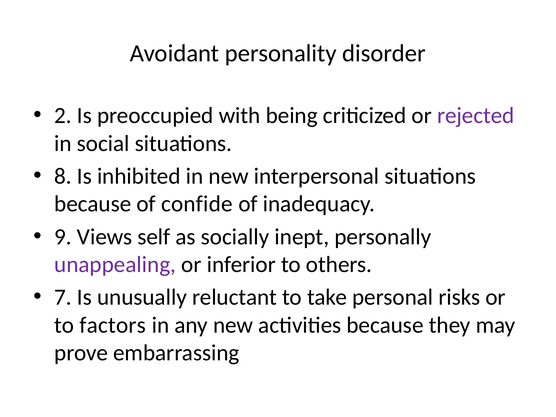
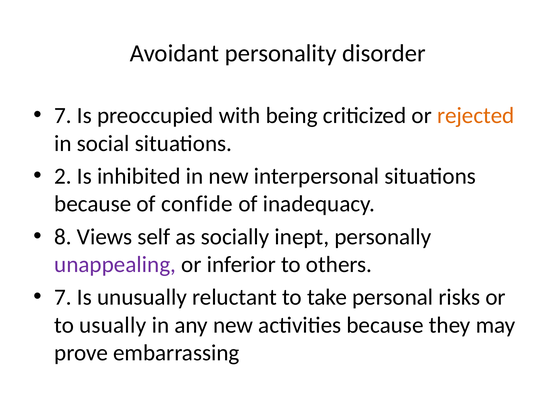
2: 2 -> 7 (63, 116)
rejected colour: purple -> orange (476, 116)
8: 8 -> 2 (63, 176)
9: 9 -> 8 (63, 237)
factors: factors -> usually (113, 325)
